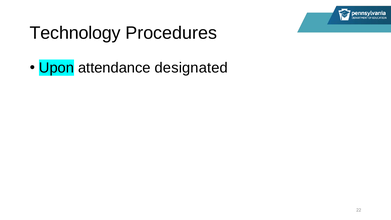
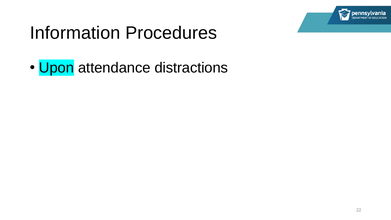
Technology: Technology -> Information (75, 33)
designated: designated -> distractions (191, 68)
